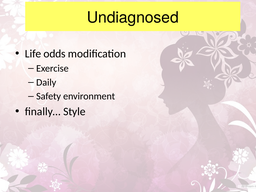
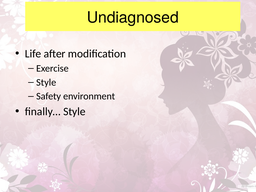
odds: odds -> after (55, 54)
Daily: Daily -> Style (46, 82)
